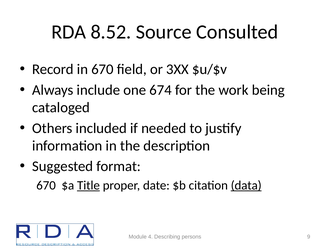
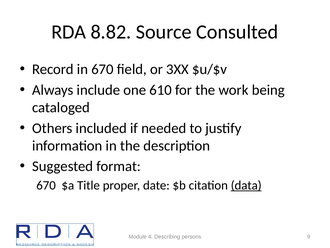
8.52: 8.52 -> 8.82 (111, 32)
674: 674 -> 610 (161, 90)
Title underline: present -> none (88, 185)
